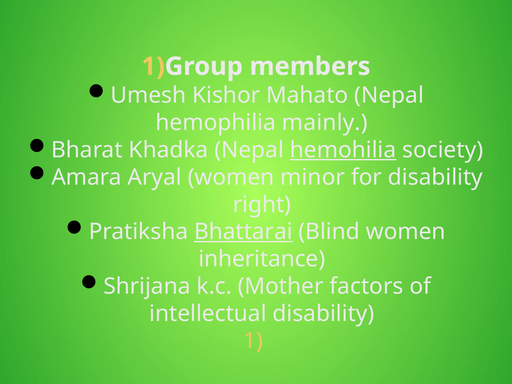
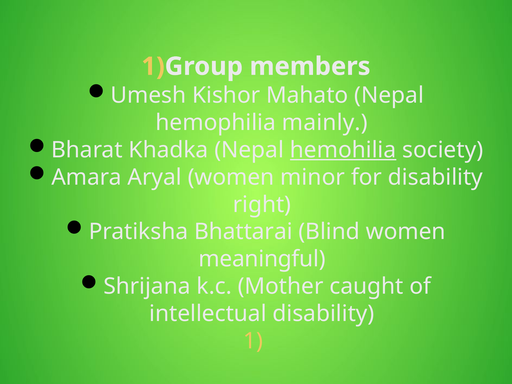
Bhattarai underline: present -> none (243, 232)
inheritance: inheritance -> meaningful (262, 259)
factors: factors -> caught (366, 286)
